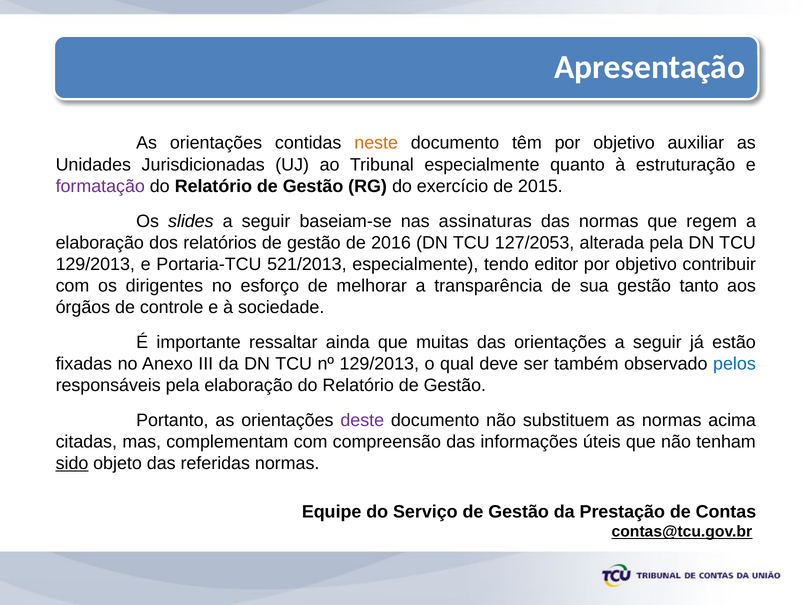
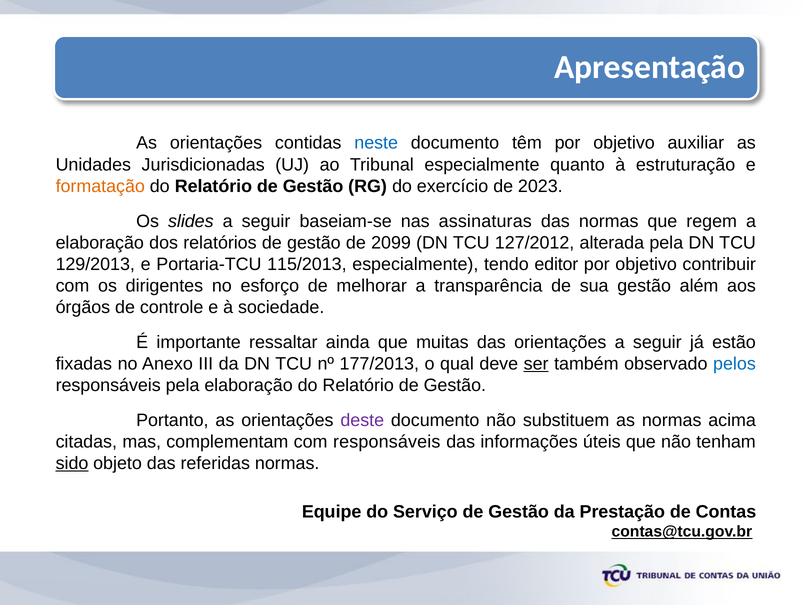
neste colour: orange -> blue (376, 143)
formatação colour: purple -> orange (100, 186)
2015: 2015 -> 2023 (540, 186)
2016: 2016 -> 2099 (391, 243)
127/2053: 127/2053 -> 127/2012 (535, 243)
521/2013: 521/2013 -> 115/2013 (307, 264)
tanto: tanto -> além (699, 286)
nº 129/2013: 129/2013 -> 177/2013 (379, 364)
ser underline: none -> present (536, 364)
com compreensão: compreensão -> responsáveis (387, 441)
